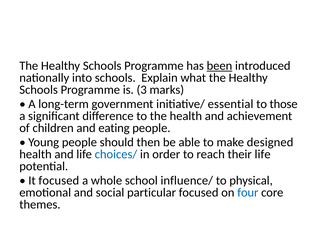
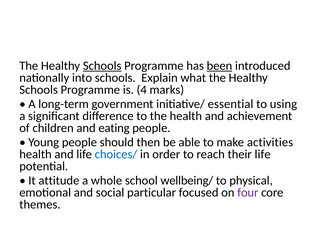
Schools underline: none -> present (102, 66)
3: 3 -> 4 (142, 90)
those: those -> using (283, 104)
designed: designed -> activities (270, 143)
It focused: focused -> attitude (59, 181)
influence/: influence/ -> wellbeing/ (187, 181)
four colour: blue -> purple (248, 193)
